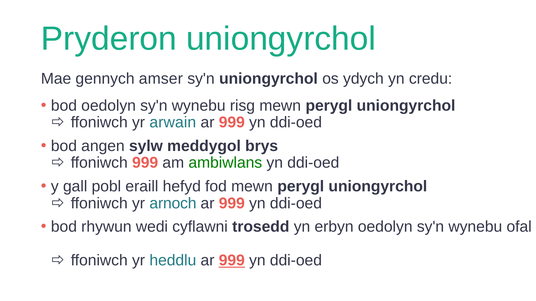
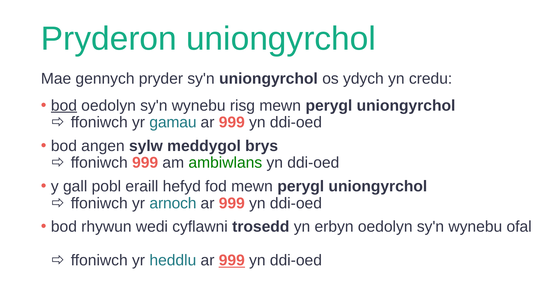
amser: amser -> pryder (161, 79)
bod underline: none -> present (64, 106)
arwain: arwain -> gamau (173, 123)
